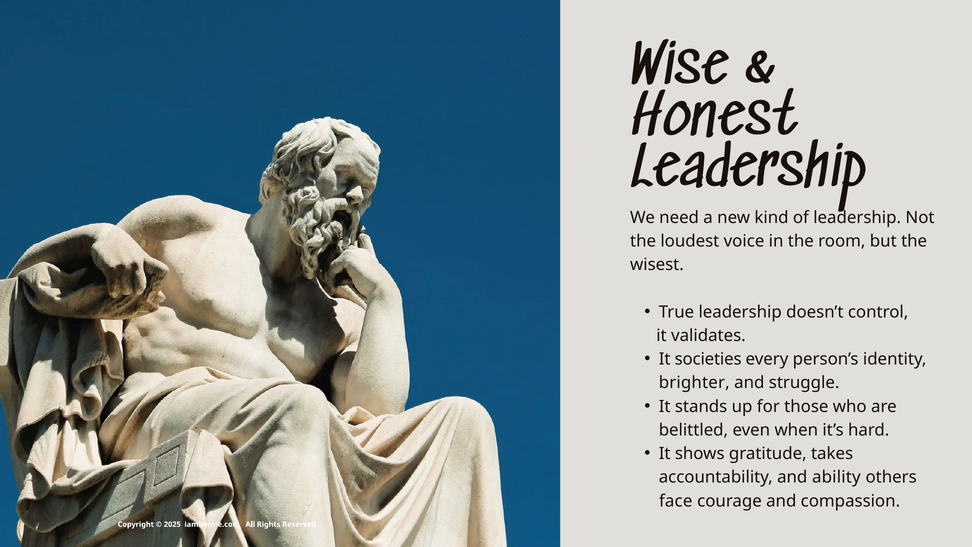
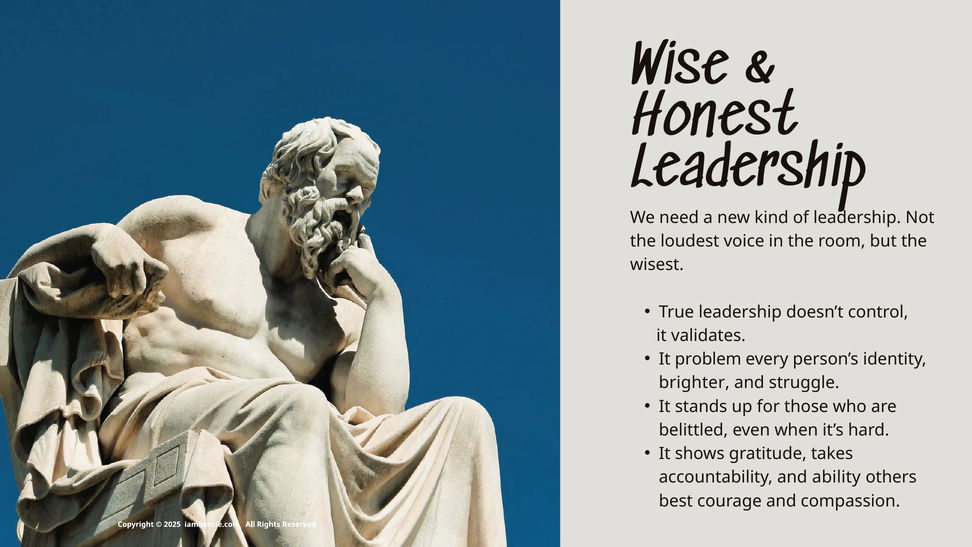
societies: societies -> problem (708, 359)
face: face -> best (676, 501)
